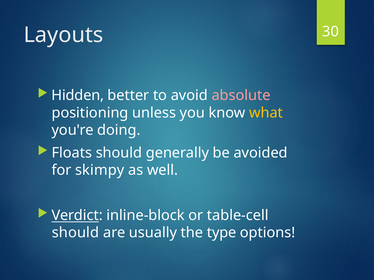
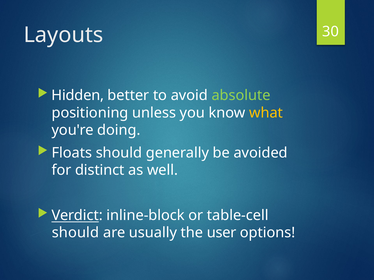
absolute colour: pink -> light green (241, 96)
skimpy: skimpy -> distinct (100, 170)
type: type -> user (222, 233)
